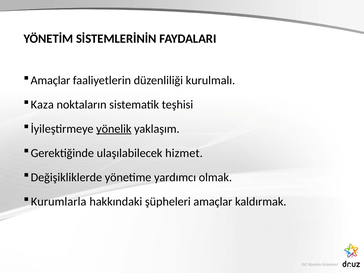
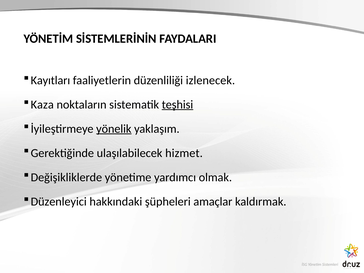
Amaçlar: Amaçlar -> Kayıtları (50, 80)
kurulmalı: kurulmalı -> izlenecek (210, 80)
teşhisi underline: none -> present (177, 105)
Kurumlarla: Kurumlarla -> Düzenleyici (59, 202)
